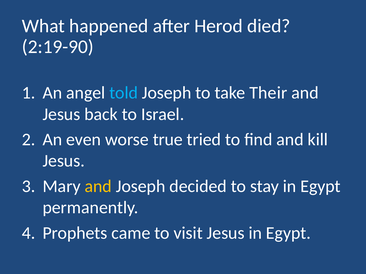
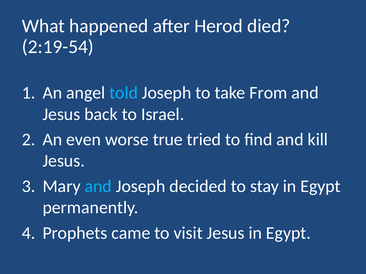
2:19-90: 2:19-90 -> 2:19-54 (58, 47)
Their: Their -> From (268, 93)
and colour: yellow -> light blue (98, 187)
